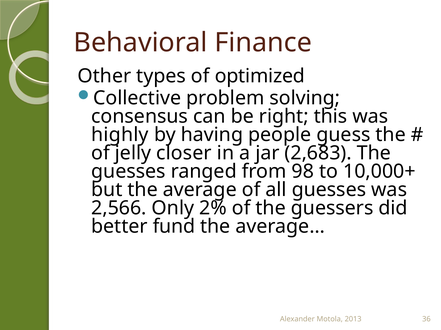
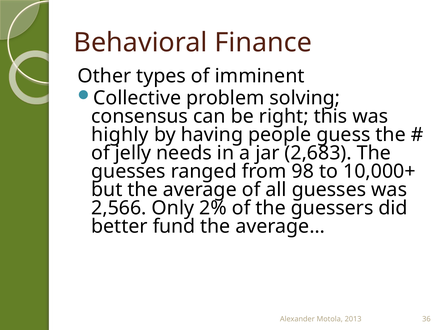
optimized: optimized -> imminent (260, 76)
closer: closer -> needs (184, 153)
